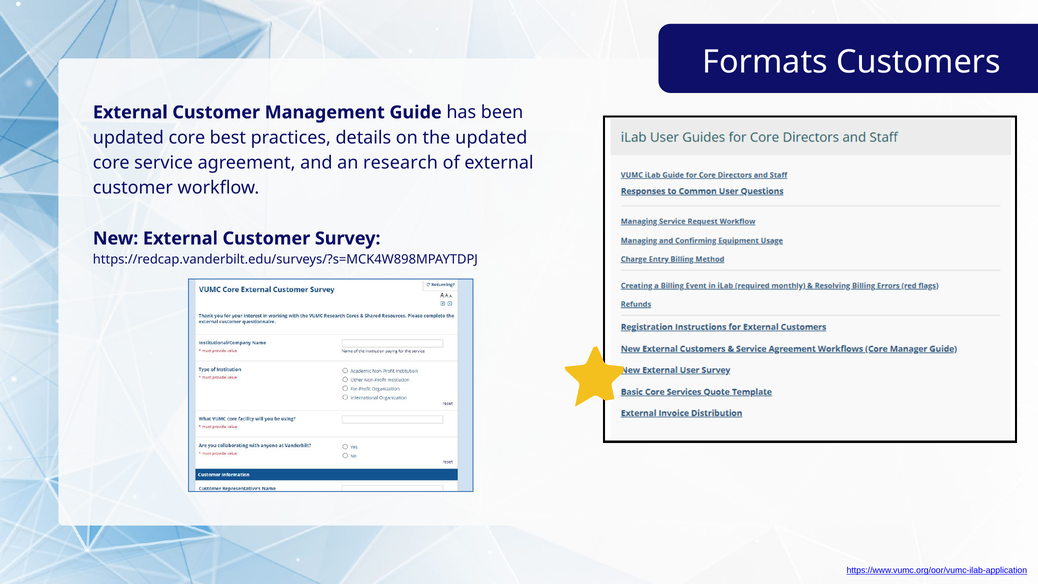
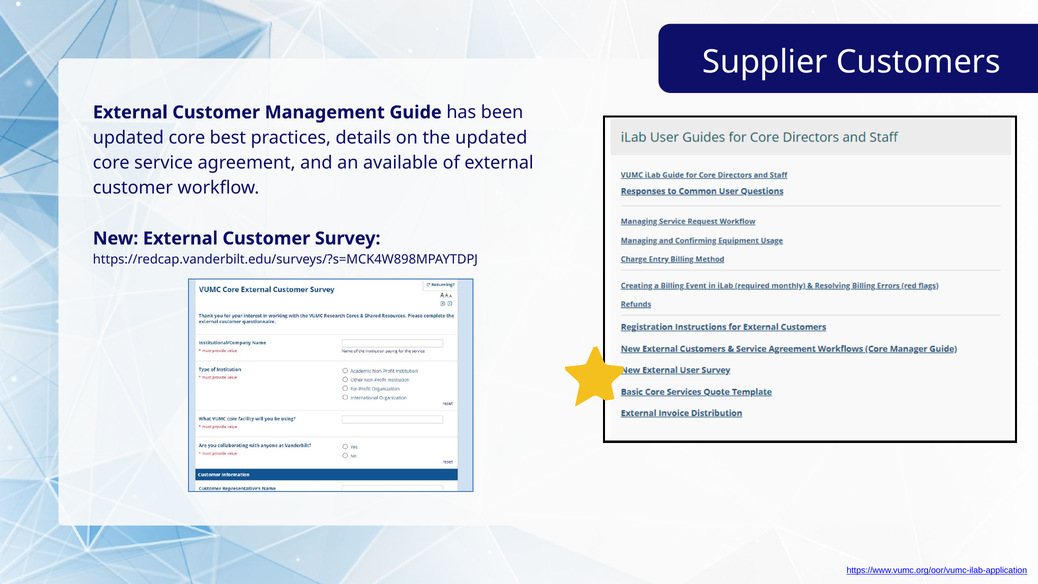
Formats: Formats -> Supplier (765, 62)
research: research -> available (401, 163)
